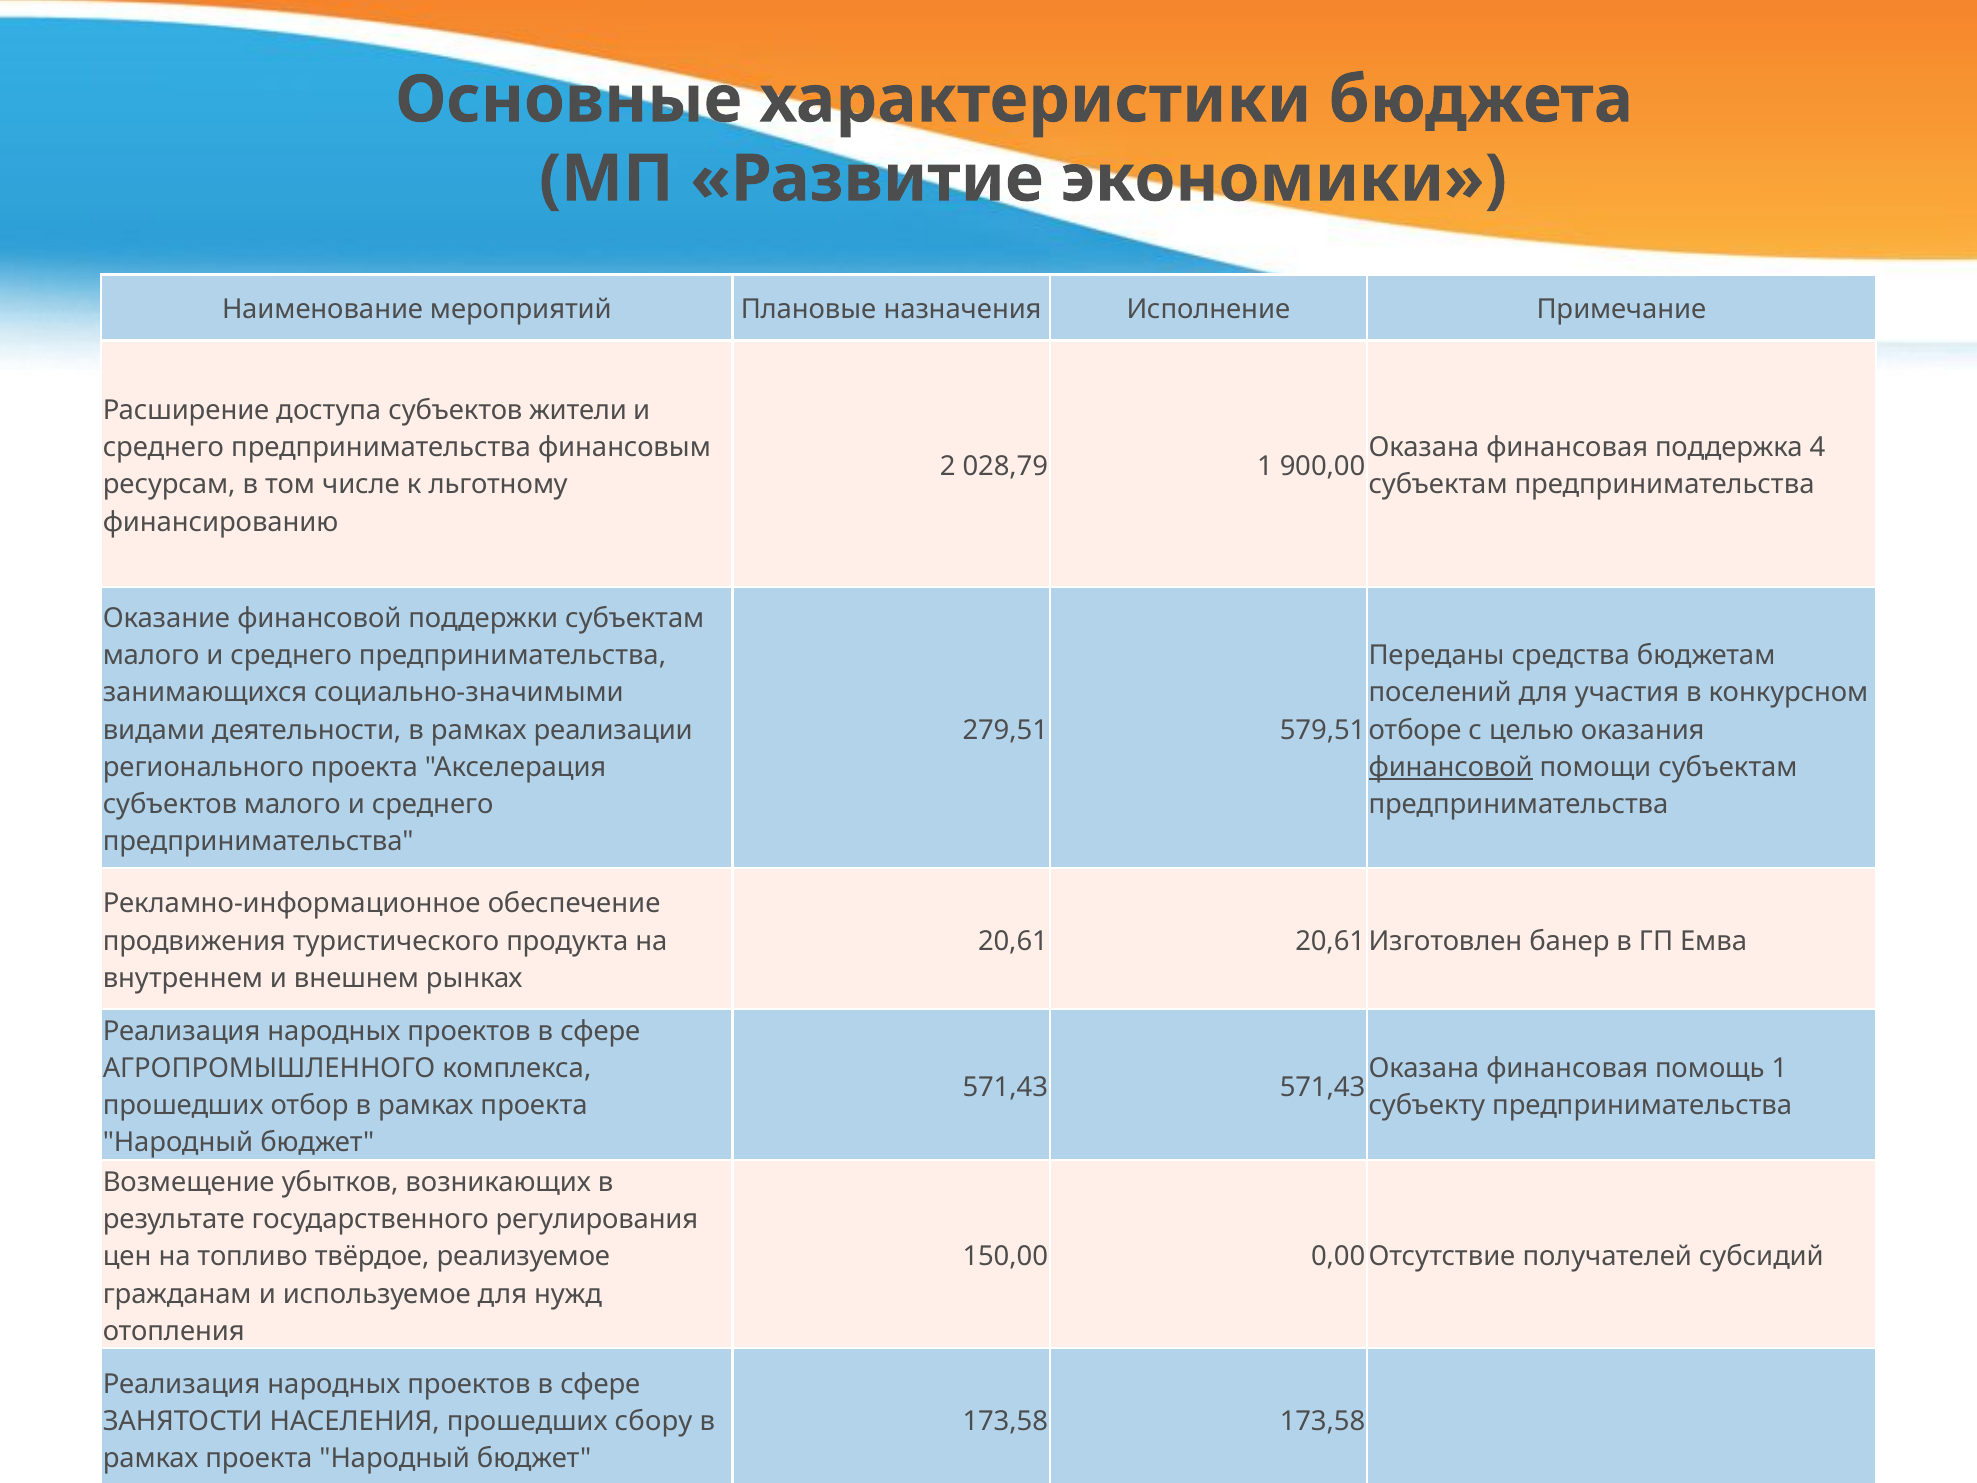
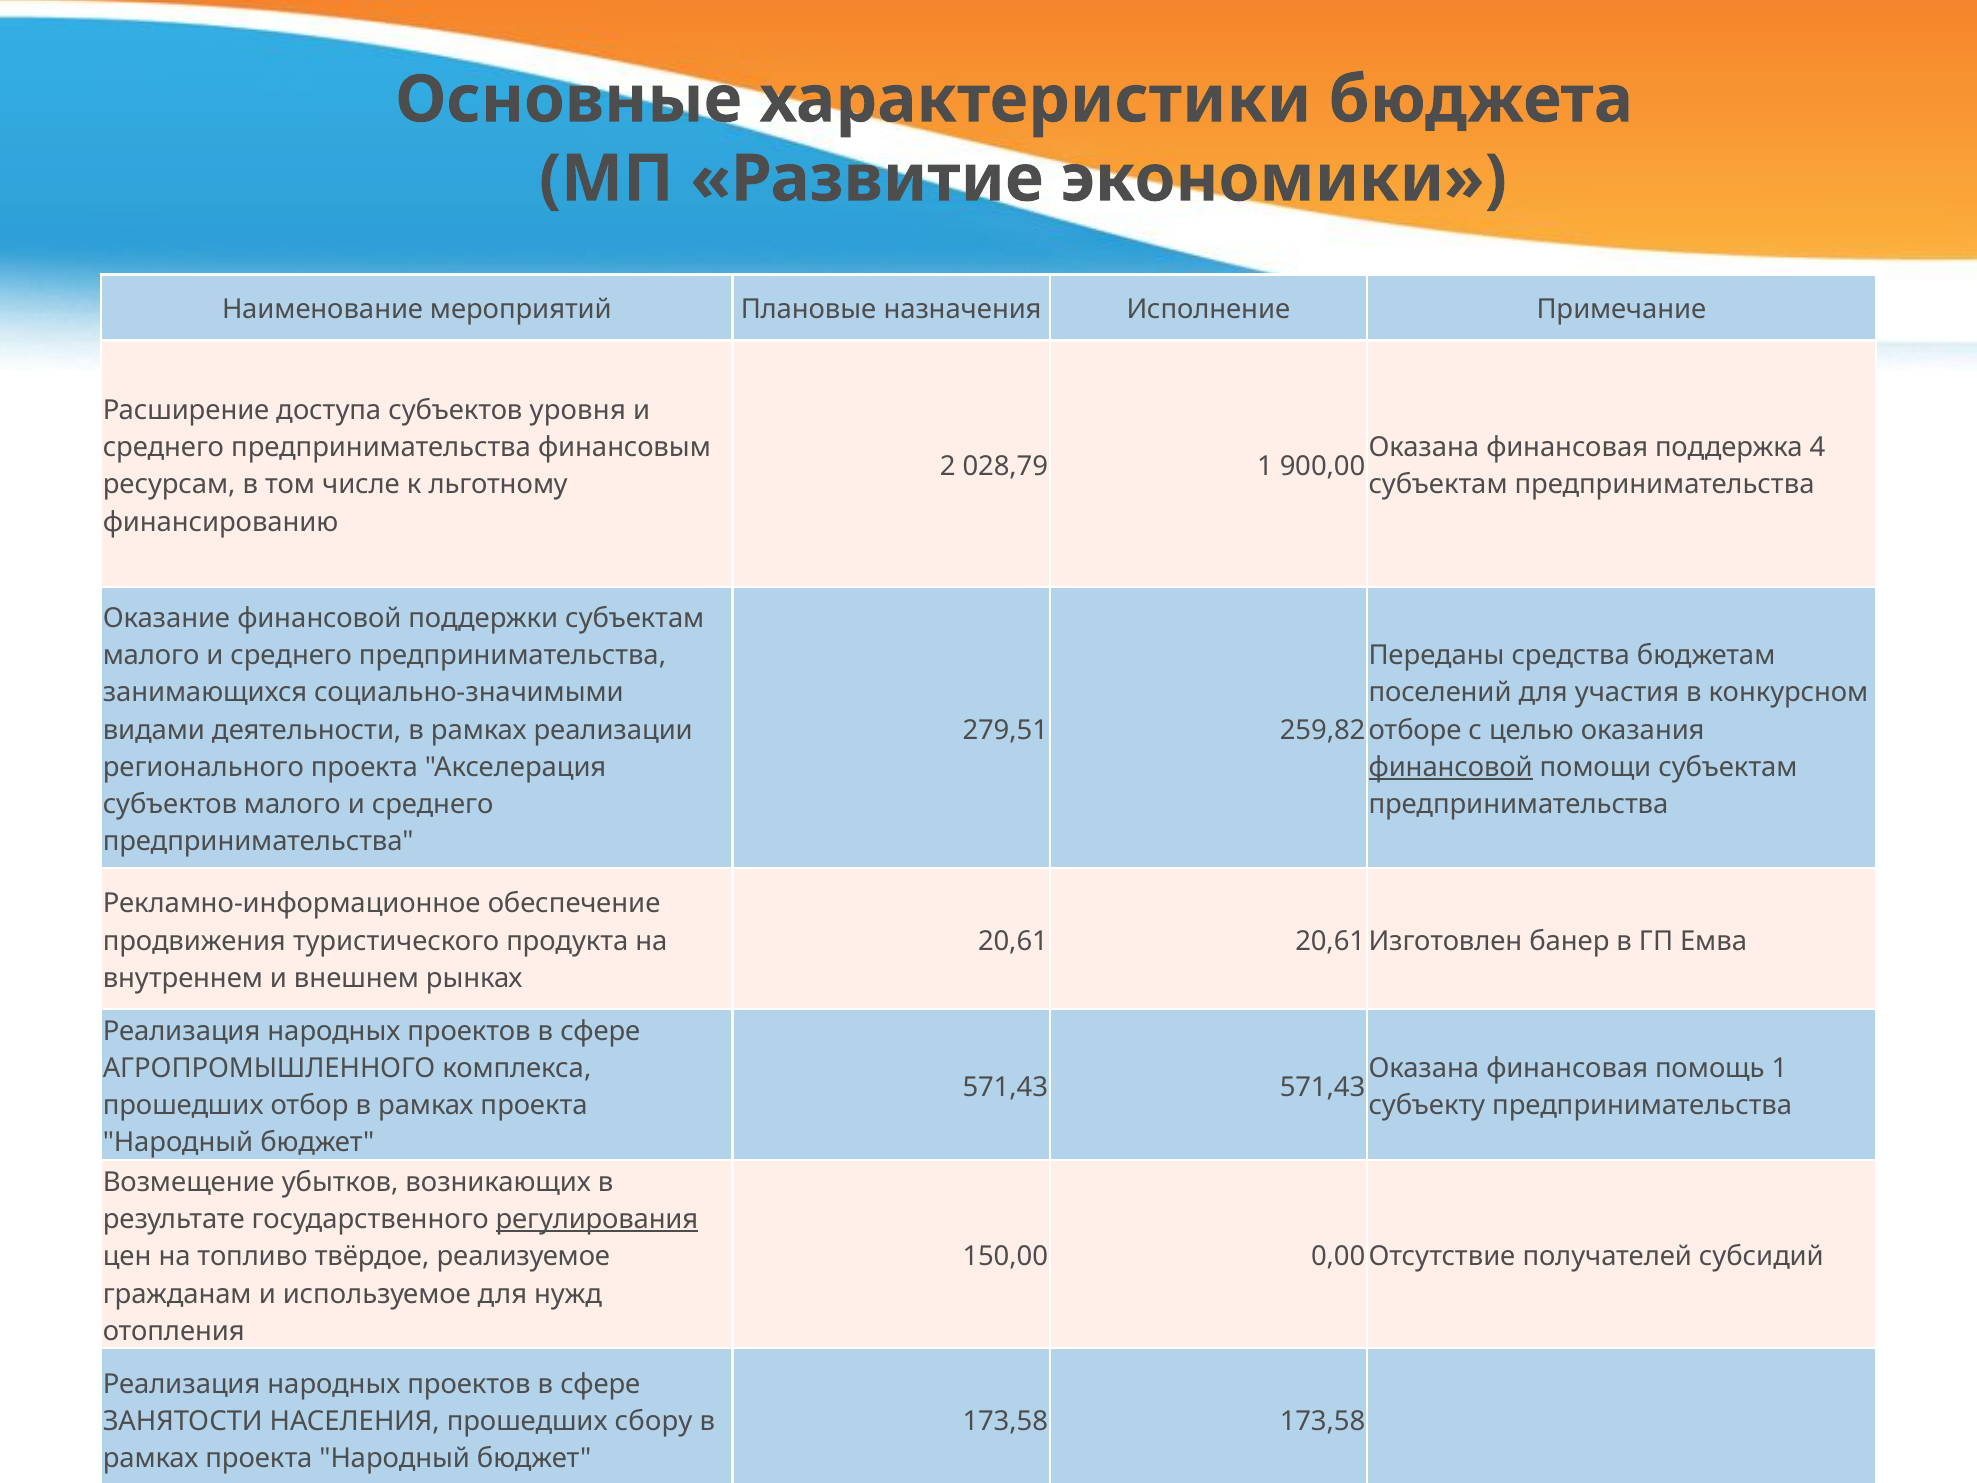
жители: жители -> уровня (578, 410)
579,51: 579,51 -> 259,82 (1323, 730)
регулирования underline: none -> present (597, 1219)
